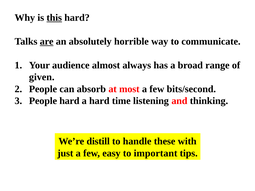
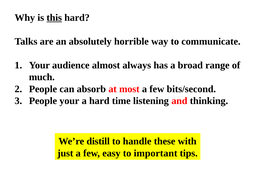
are underline: present -> none (47, 41)
given: given -> much (42, 77)
People hard: hard -> your (69, 101)
